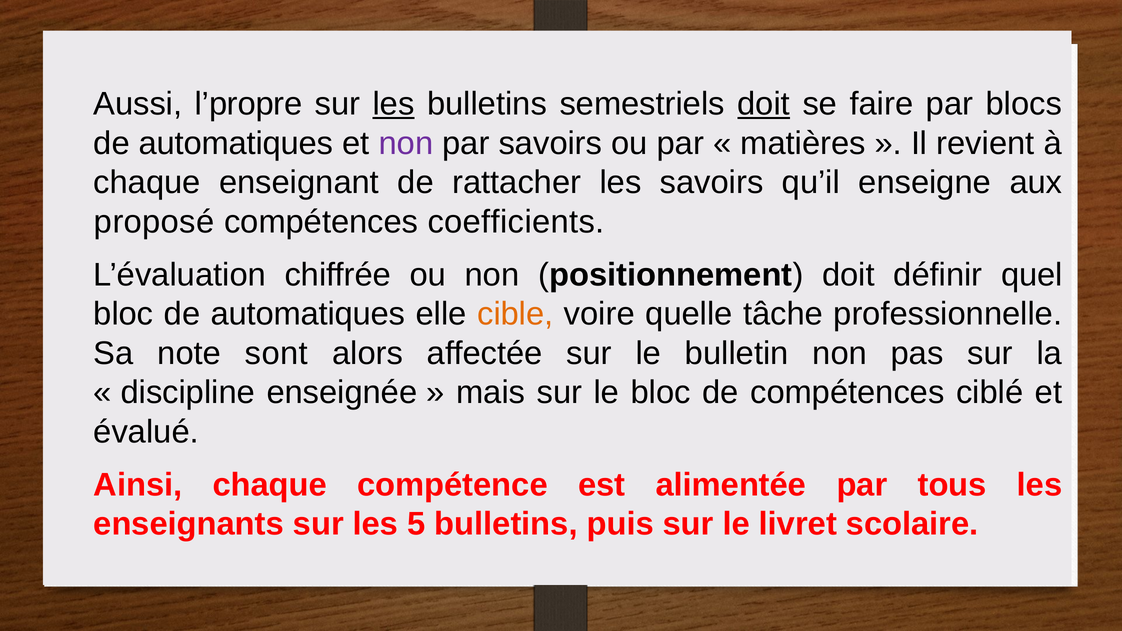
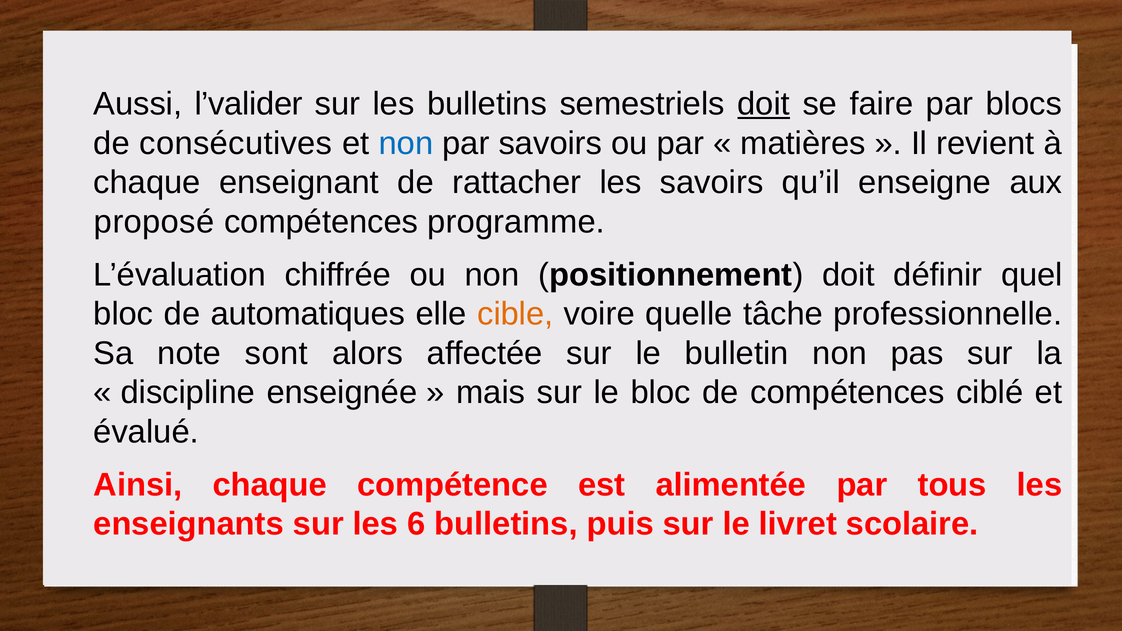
l’propre: l’propre -> l’valider (249, 104)
les underline: present -> none (394, 104)
automatiques: automatiques -> consécutives (236, 143)
non colour: purple -> blue (406, 143)
coefficients: coefficients -> programme (516, 222)
5: 5 -> 6 (416, 524)
